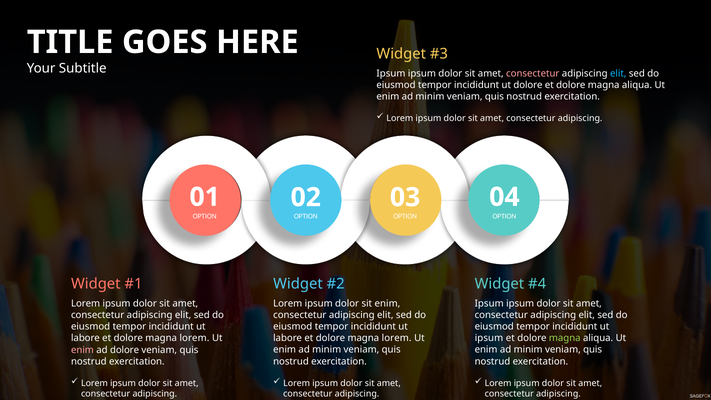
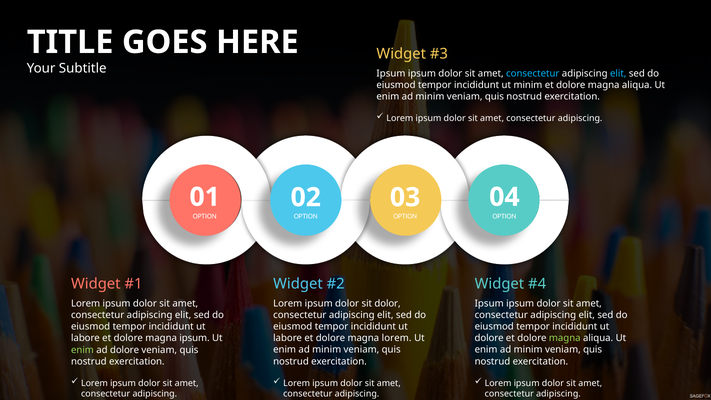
consectetur colour: pink -> light blue (533, 73)
ut dolore: dolore -> minim (528, 85)
sit enim: enim -> dolor (388, 303)
ipsum: ipsum -> dolore (489, 338)
lorem: lorem -> ipsum (195, 338)
enim colour: pink -> light green (82, 350)
